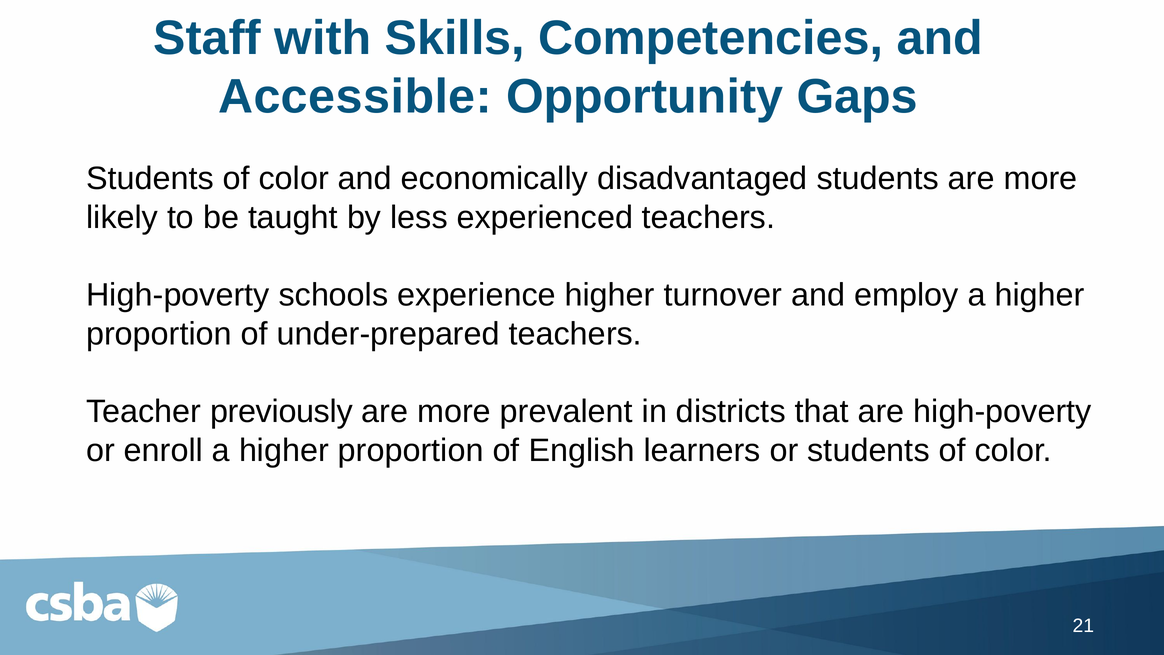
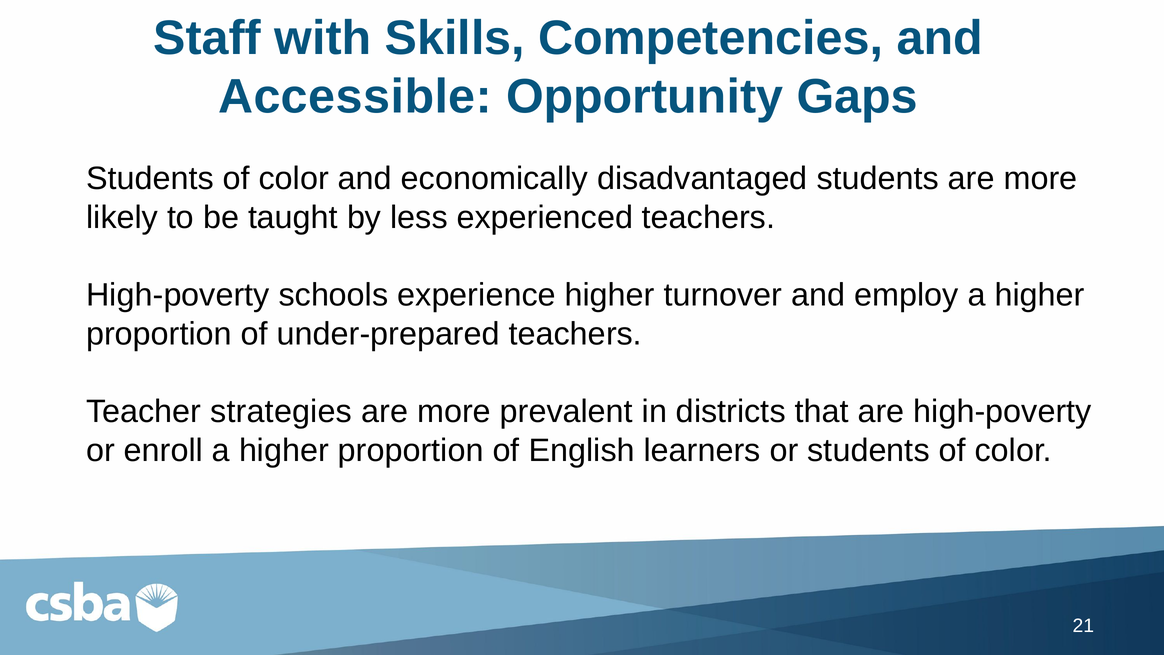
previously: previously -> strategies (281, 412)
